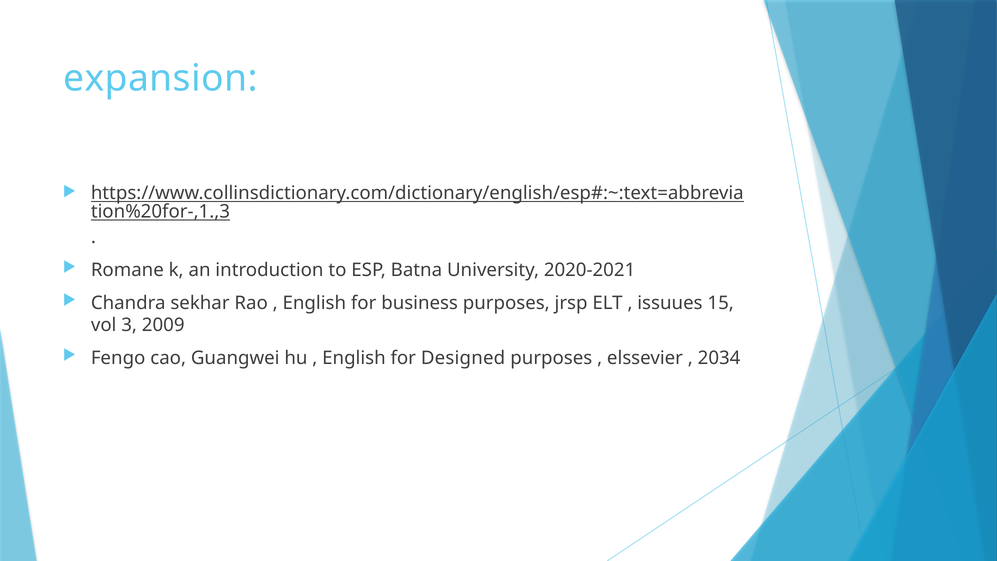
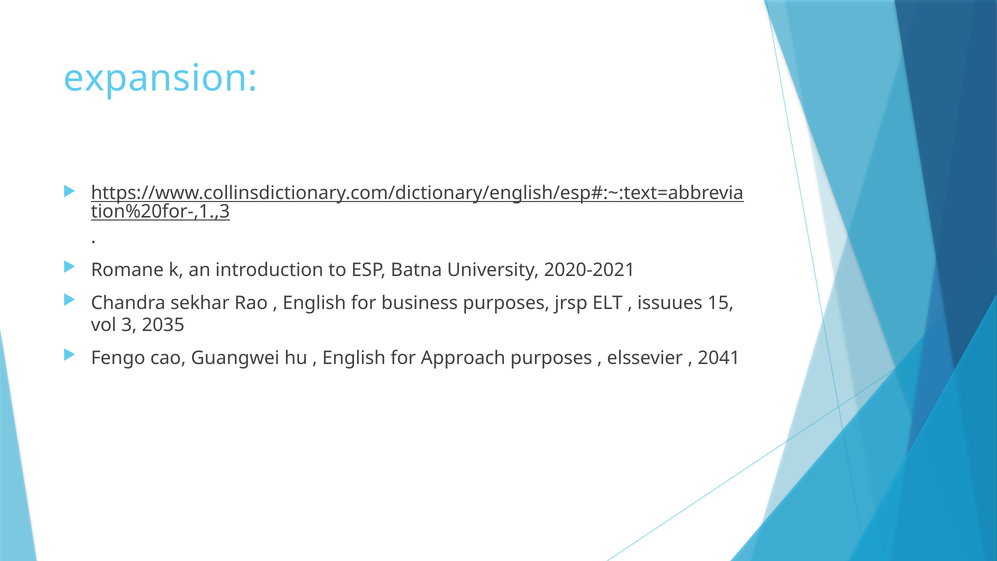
2009: 2009 -> 2035 (163, 325)
Designed: Designed -> Approach (463, 358)
2034: 2034 -> 2041 (719, 358)
